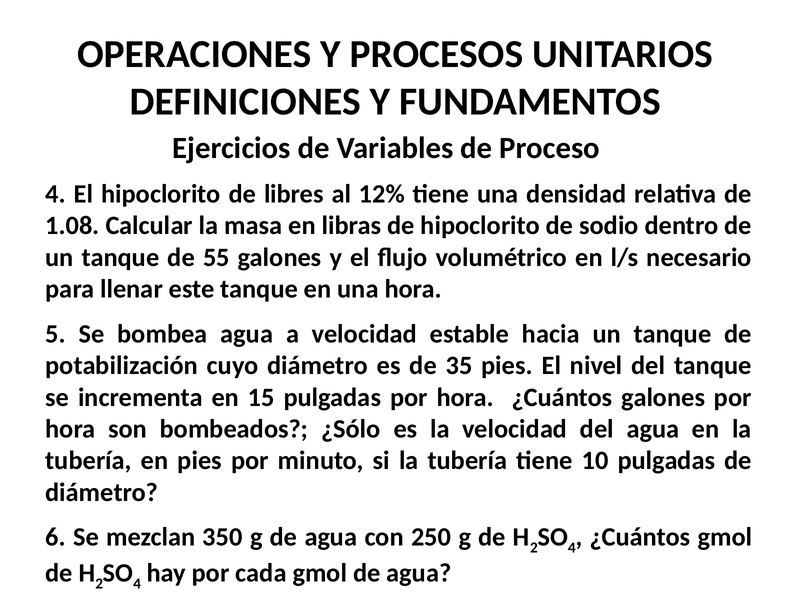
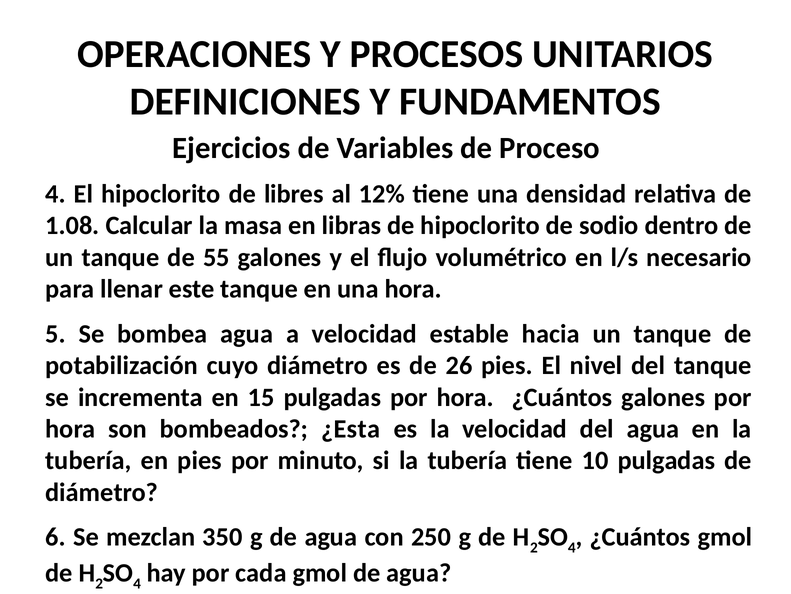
35: 35 -> 26 (459, 365)
¿Sólo: ¿Sólo -> ¿Esta (351, 428)
